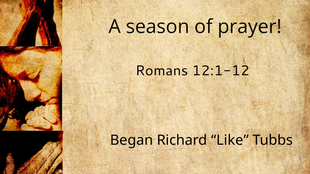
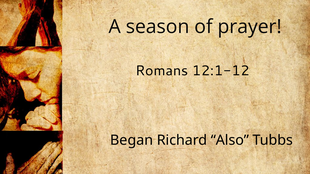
Like: Like -> Also (230, 140)
